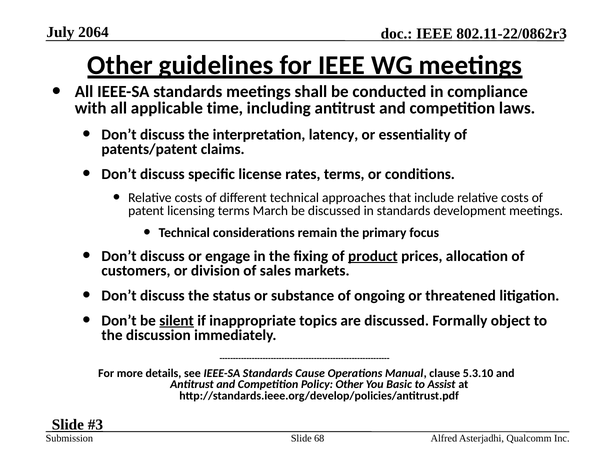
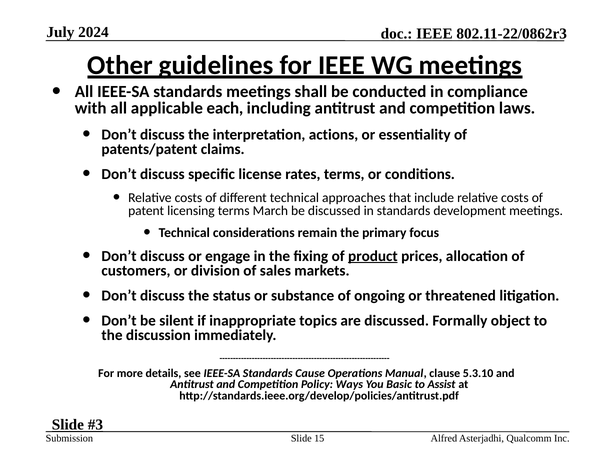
2064: 2064 -> 2024 (93, 32)
time: time -> each (225, 108)
latency: latency -> actions (333, 135)
silent underline: present -> none (177, 321)
Policy Other: Other -> Ways (349, 385)
68: 68 -> 15 (319, 439)
